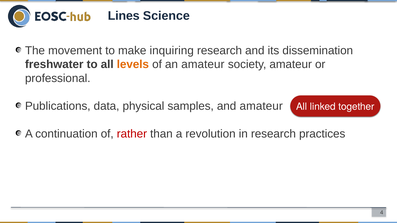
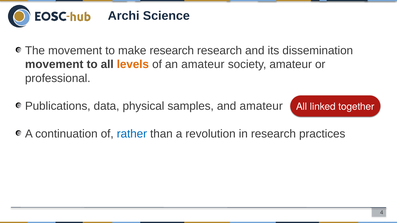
Lines: Lines -> Archi (124, 16)
make inquiring: inquiring -> research (172, 51)
freshwater: freshwater -> movement (54, 64)
rather colour: red -> blue (132, 134)
